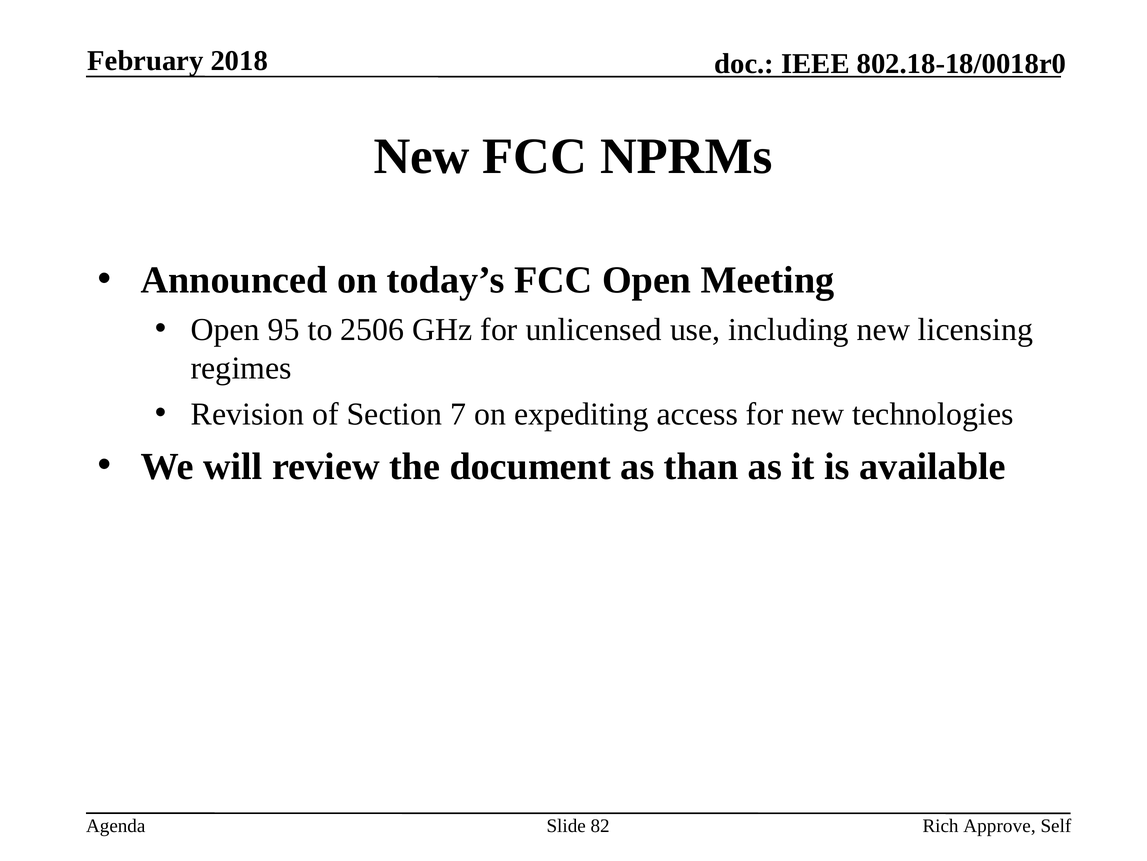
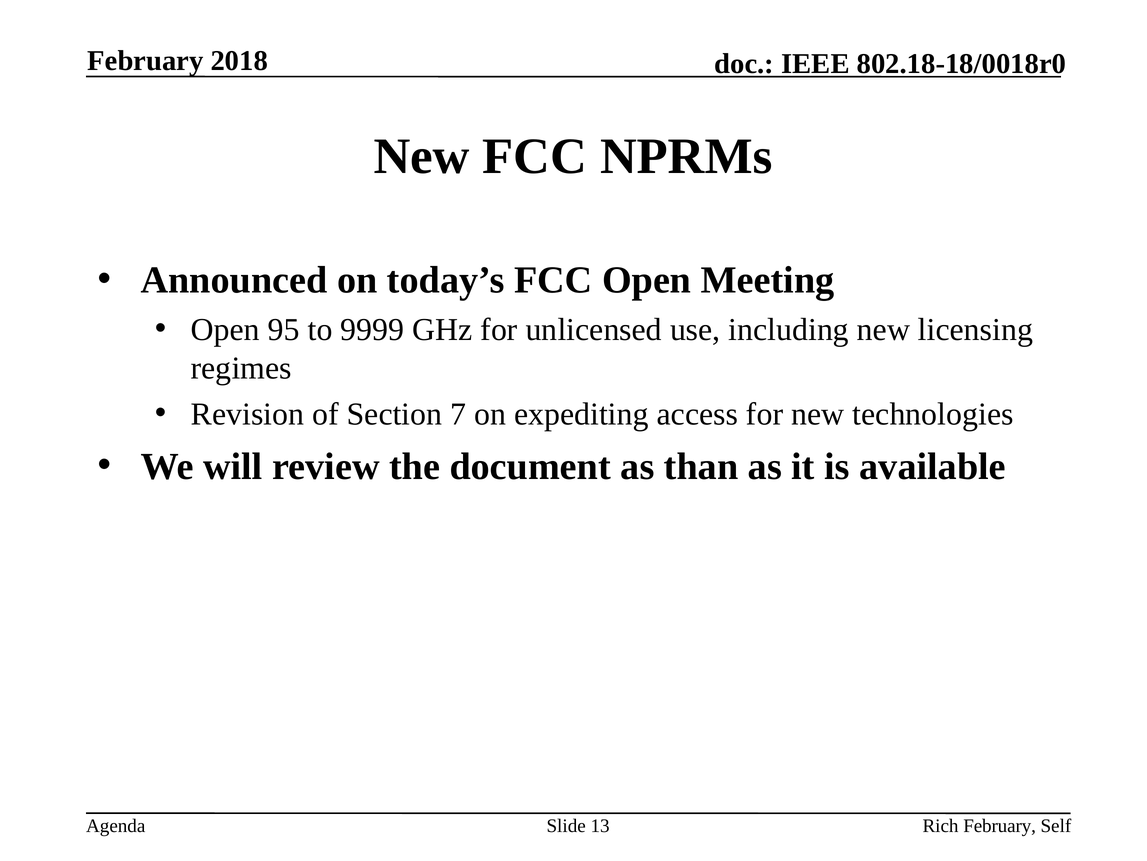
2506: 2506 -> 9999 (372, 329)
82: 82 -> 13 (600, 825)
Rich Approve: Approve -> February (1000, 825)
